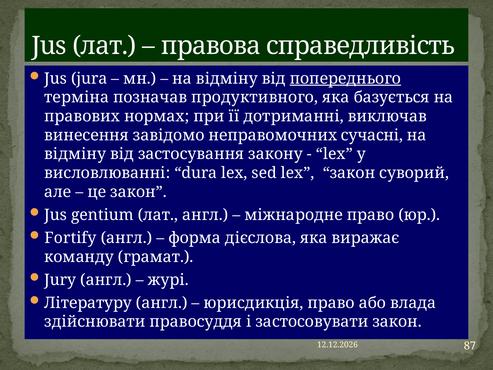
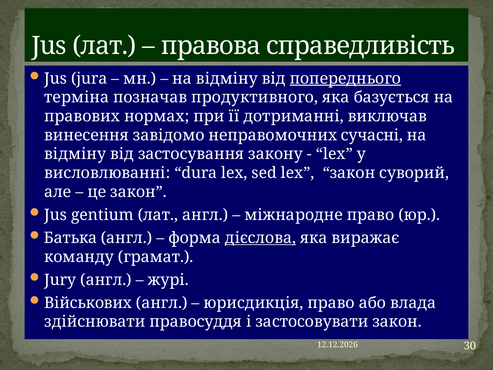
Fortify: Fortify -> Батька (71, 238)
дієслова underline: none -> present (260, 238)
Літературу: Літературу -> Військових (88, 303)
87: 87 -> 30 (470, 345)
